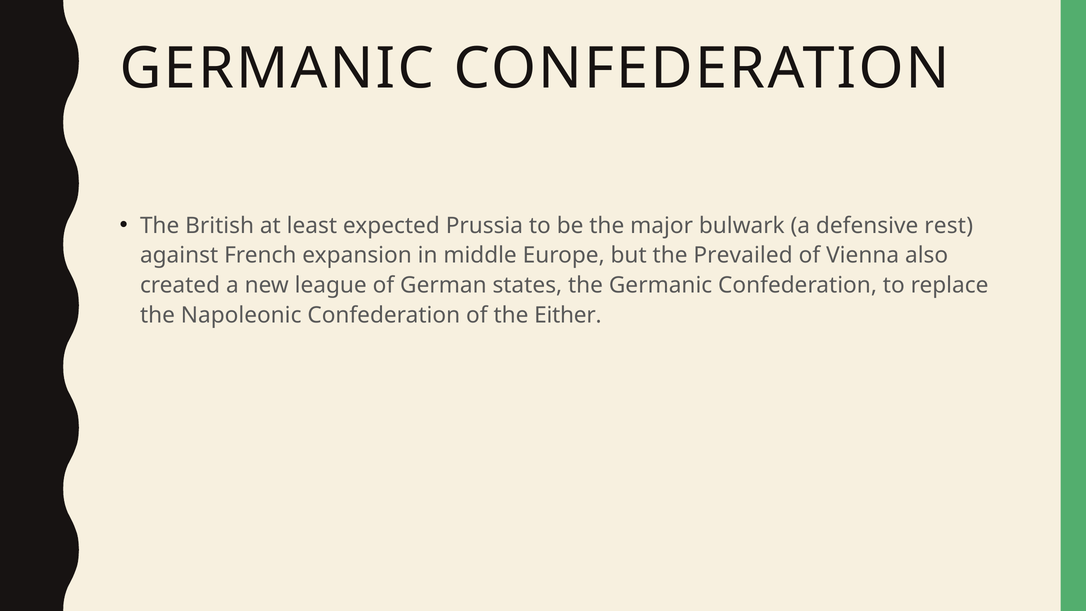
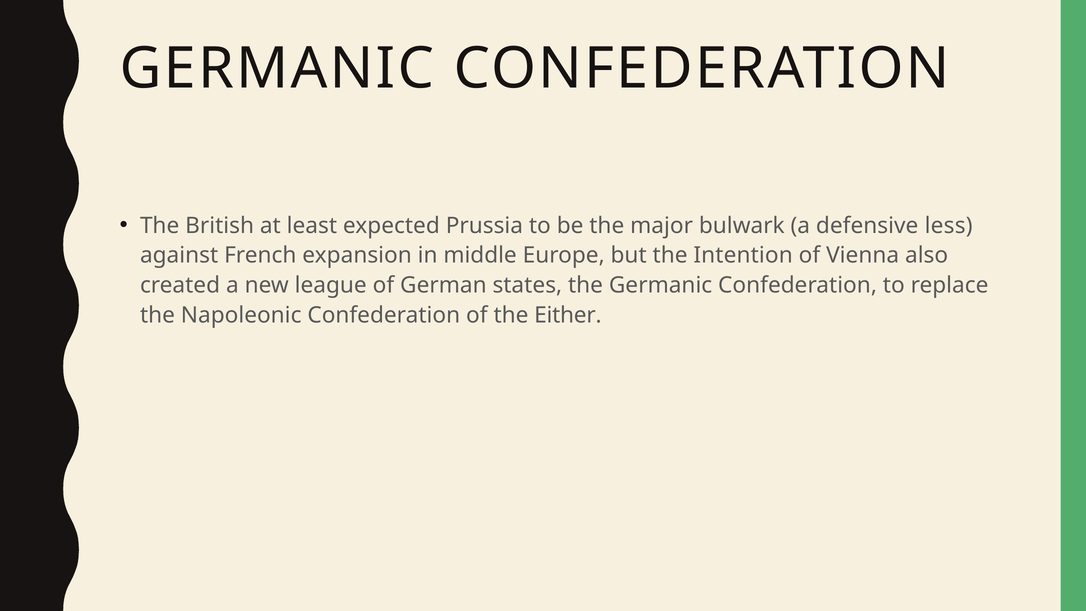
rest: rest -> less (949, 226)
Prevailed: Prevailed -> Intention (743, 255)
